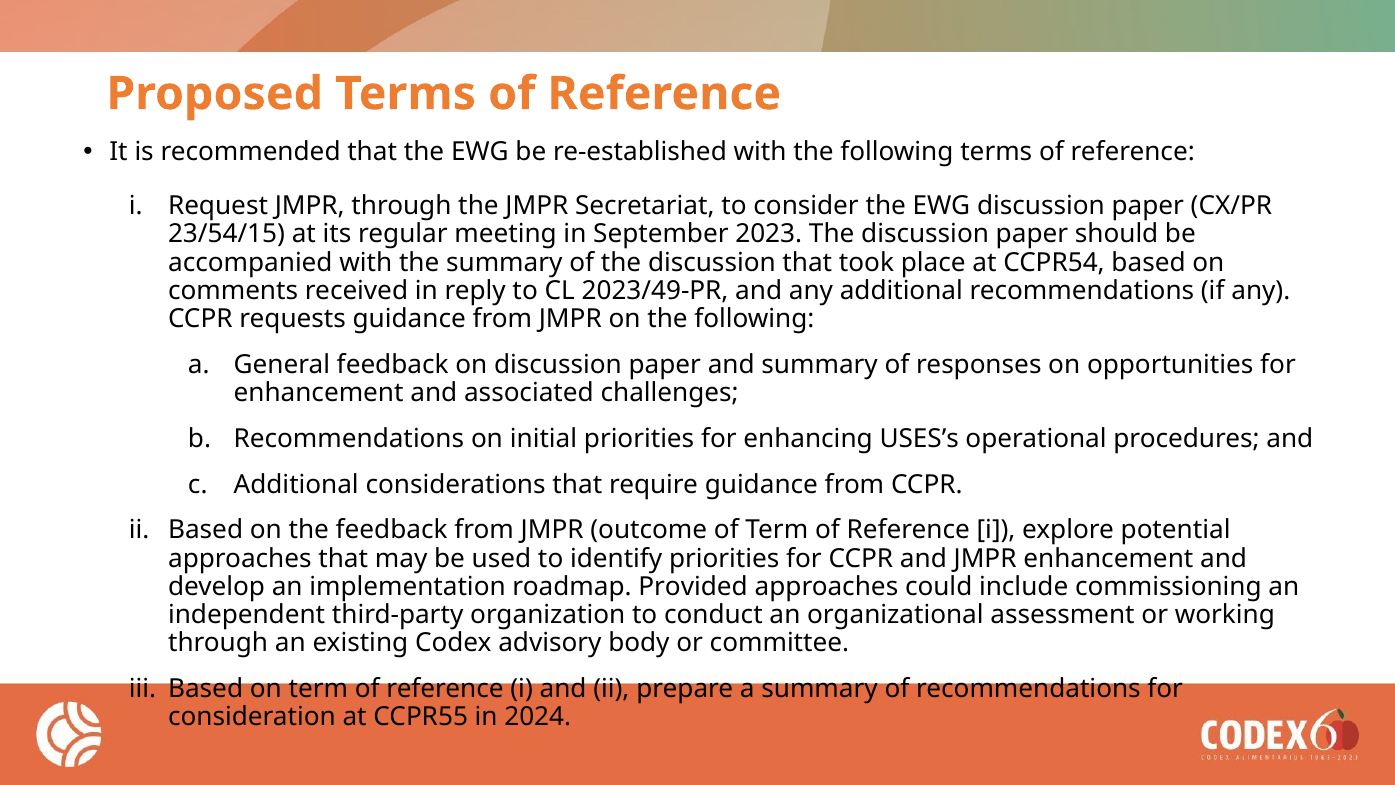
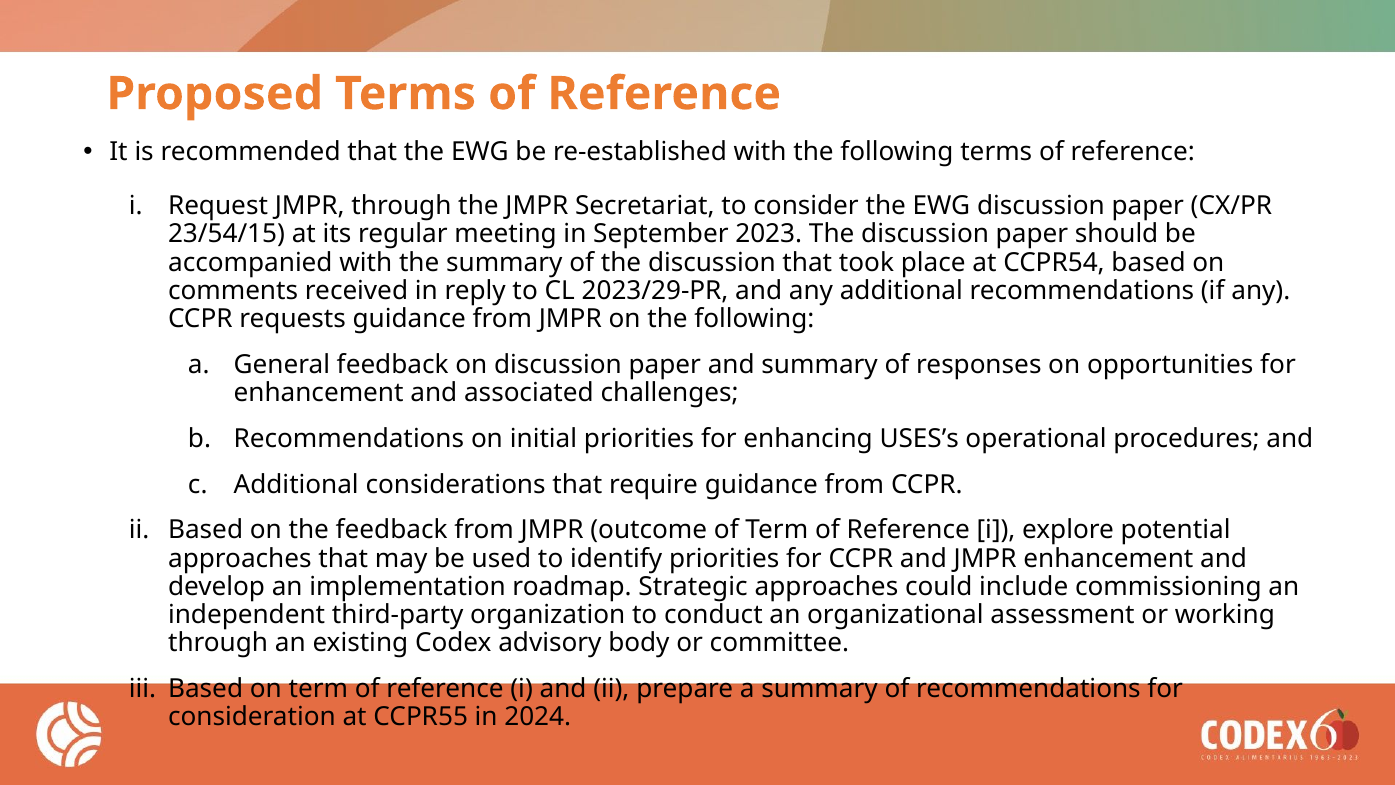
2023/49-PR: 2023/49-PR -> 2023/29-PR (655, 291)
Provided: Provided -> Strategic (693, 586)
